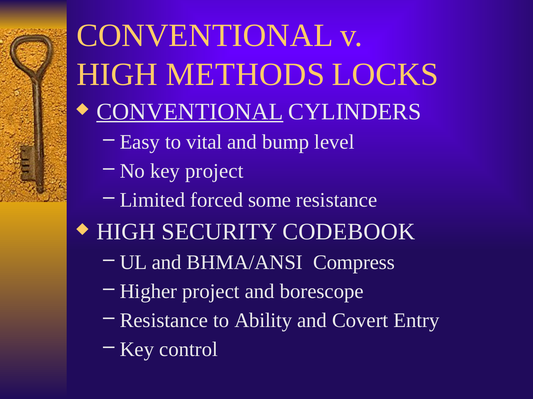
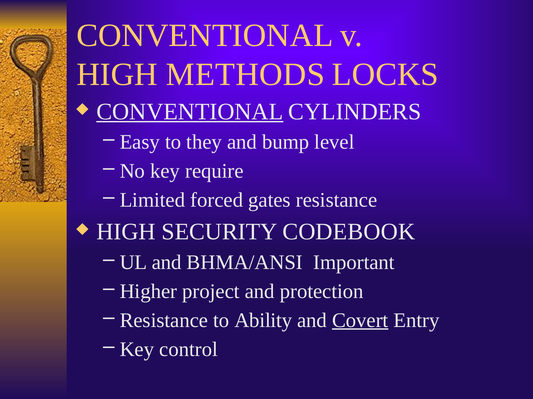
vital: vital -> they (204, 142)
key project: project -> require (214, 171)
some: some -> gates (269, 201)
Compress: Compress -> Important (354, 263)
borescope: borescope -> protection (322, 292)
Covert underline: none -> present (360, 321)
